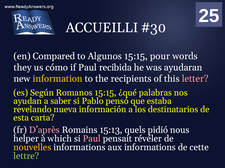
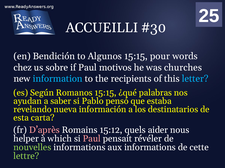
Compared: Compared -> Bendición (54, 56)
they: they -> chez (23, 68)
cómo: cómo -> sobre (57, 68)
recibida: recibida -> motivos (115, 68)
ayudaran: ayudaran -> churches (183, 68)
information colour: yellow -> light blue (58, 79)
letter colour: pink -> light blue (195, 79)
15:13: 15:13 -> 15:12 (111, 131)
pidió: pidió -> aider (158, 131)
nouvelles colour: yellow -> light green (32, 148)
